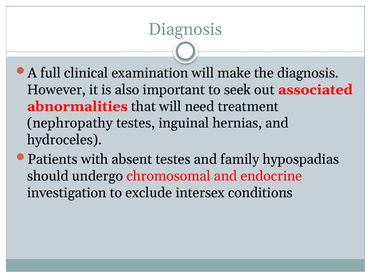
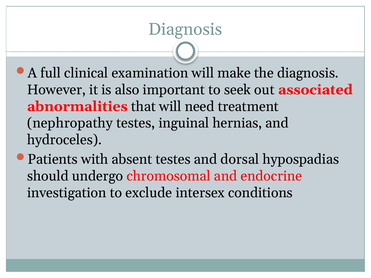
family: family -> dorsal (240, 159)
